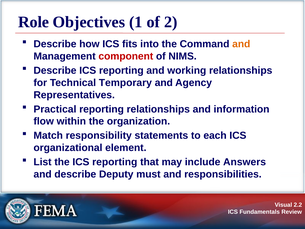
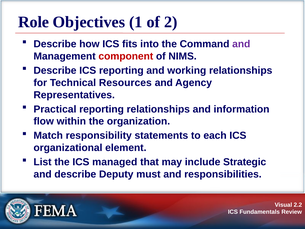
and colour: orange -> purple (241, 44)
Temporary: Temporary -> Resources (125, 83)
the ICS reporting: reporting -> managed (115, 162)
Answers: Answers -> Strategic (245, 162)
